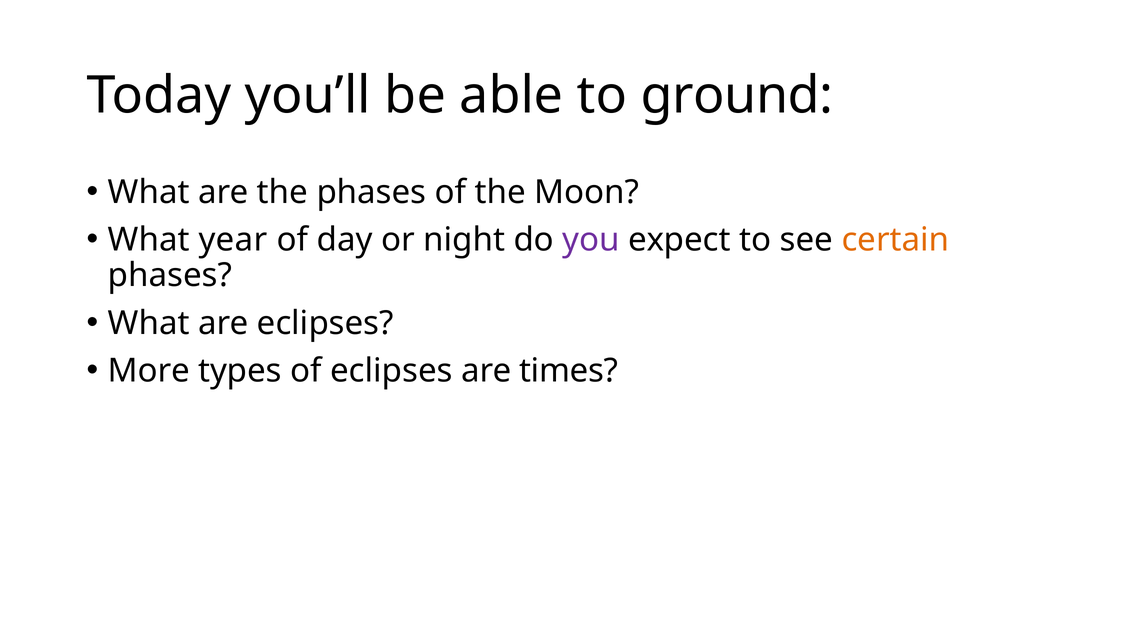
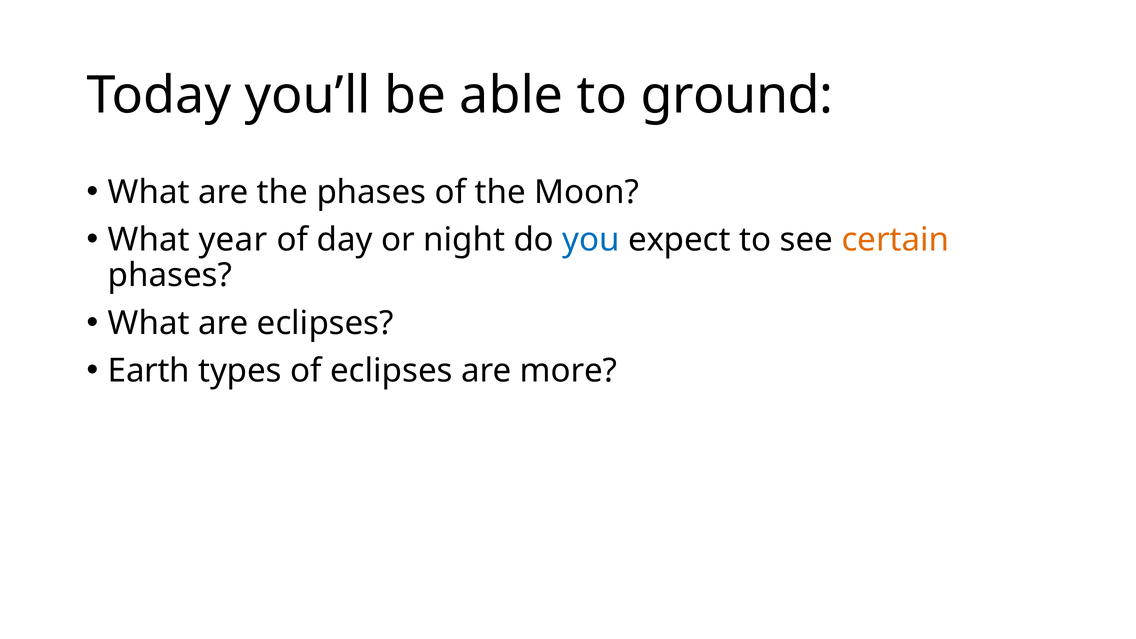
you colour: purple -> blue (591, 240)
More: More -> Earth (149, 371)
times: times -> more (568, 371)
